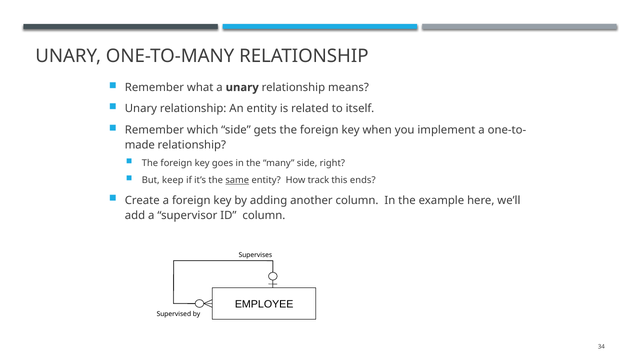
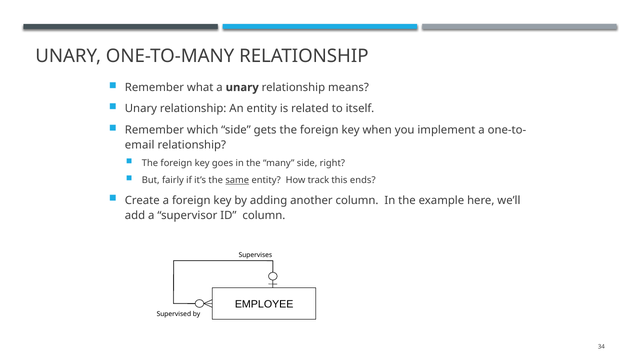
made: made -> email (140, 145)
keep: keep -> fairly (173, 180)
